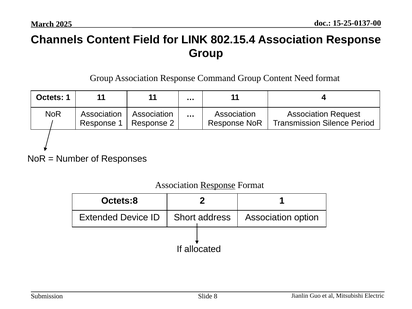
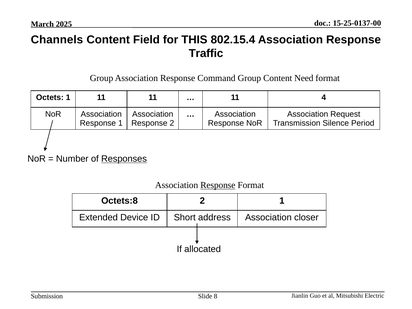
LINK: LINK -> THIS (194, 40)
Group: Group -> Traffic (206, 53)
Responses underline: none -> present (124, 159)
option: option -> closer (306, 218)
